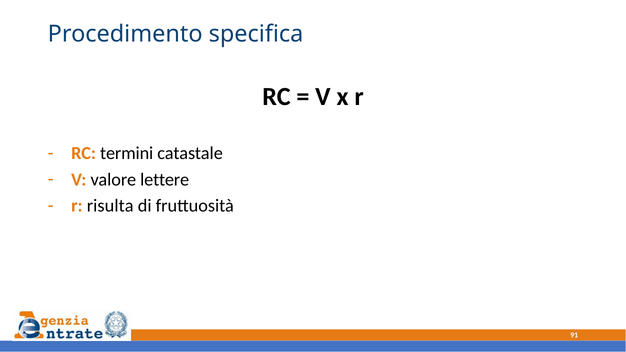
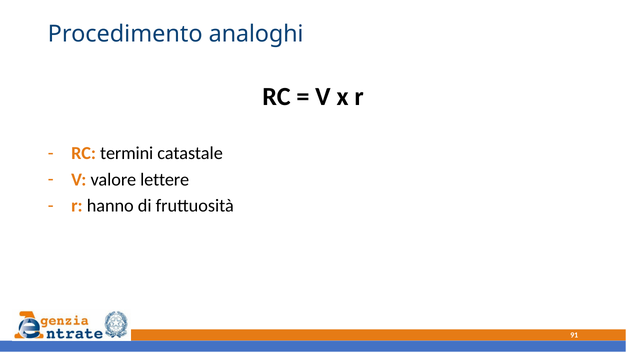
specifica: specifica -> analoghi (256, 34)
risulta: risulta -> hanno (110, 206)
